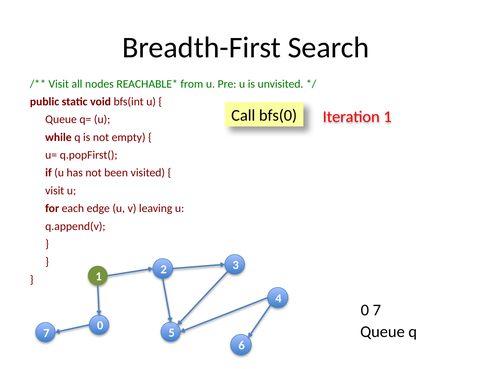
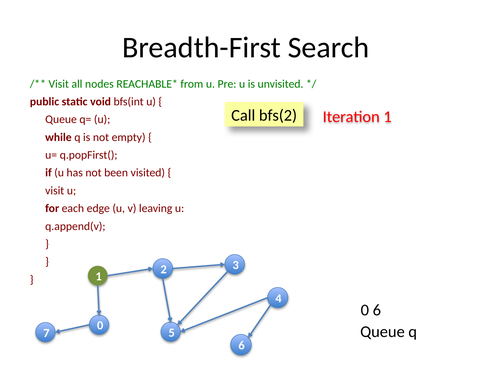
bfs(0: bfs(0 -> bfs(2 (278, 115)
0 7: 7 -> 6 (377, 310)
